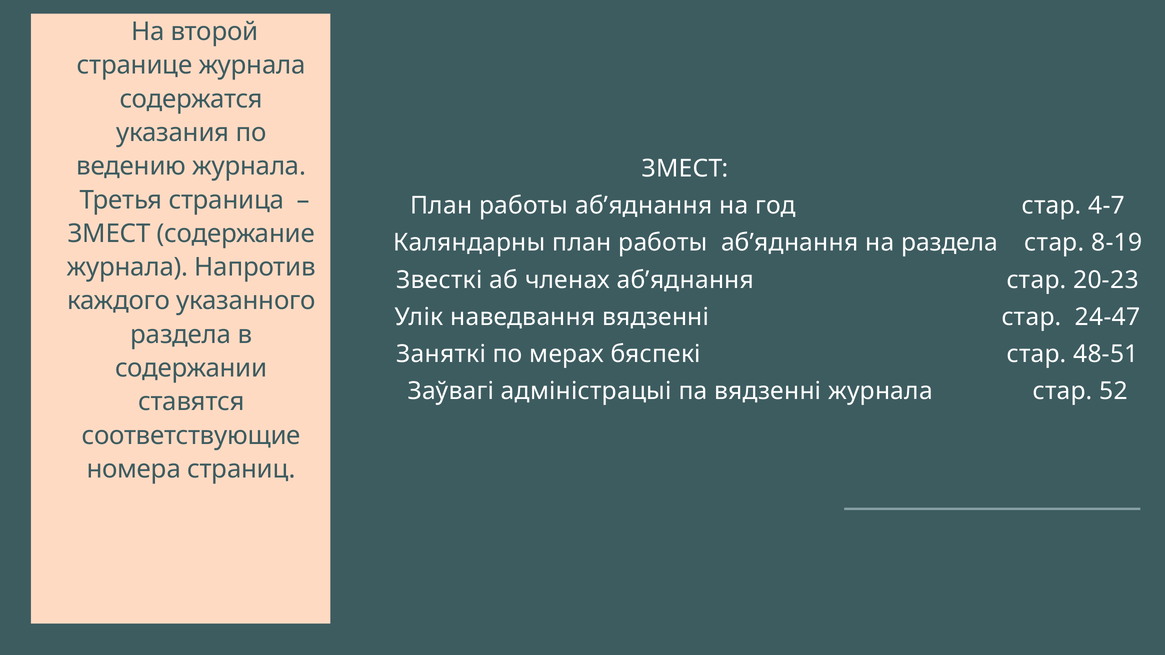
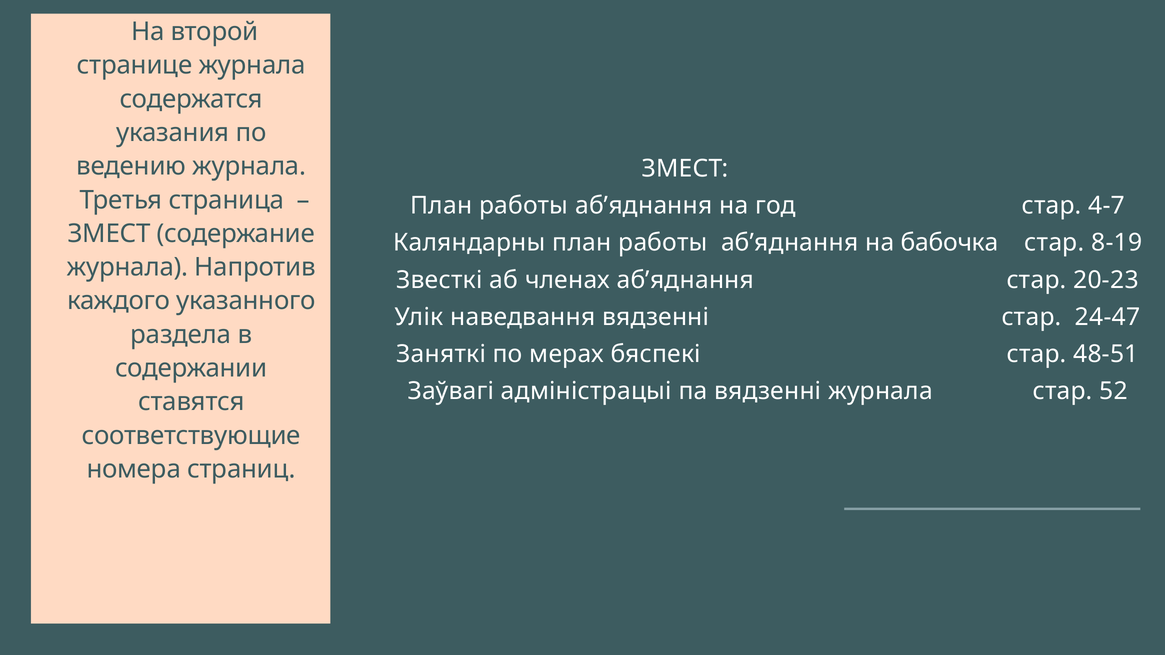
на раздела: раздела -> бабочка (950, 243)
